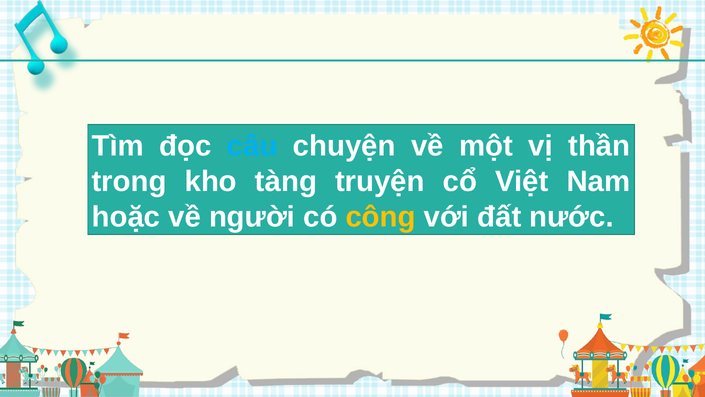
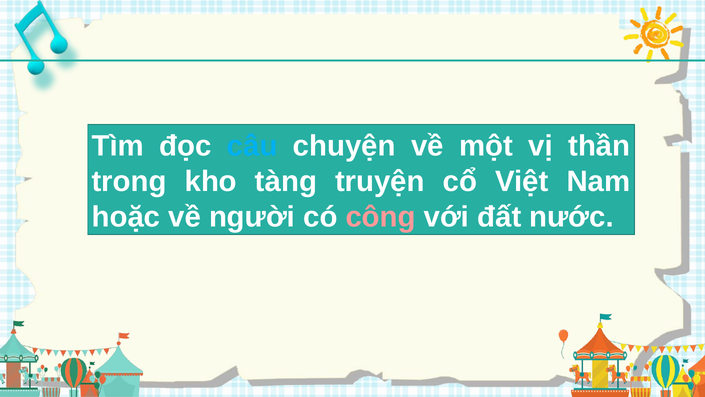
công colour: yellow -> pink (381, 217)
